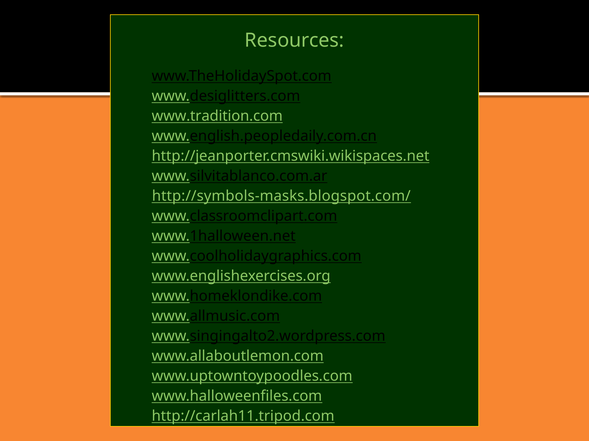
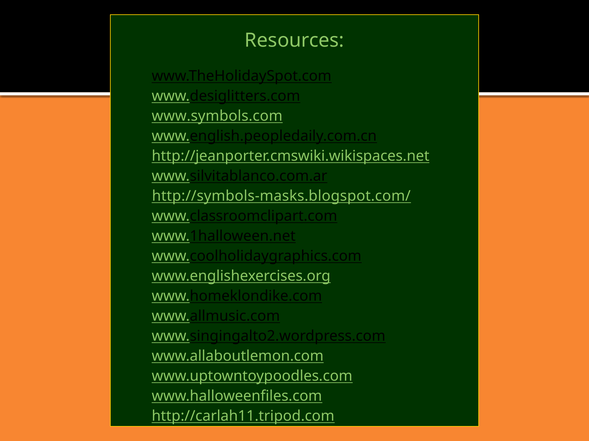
www.tradition.com: www.tradition.com -> www.symbols.com (217, 116)
